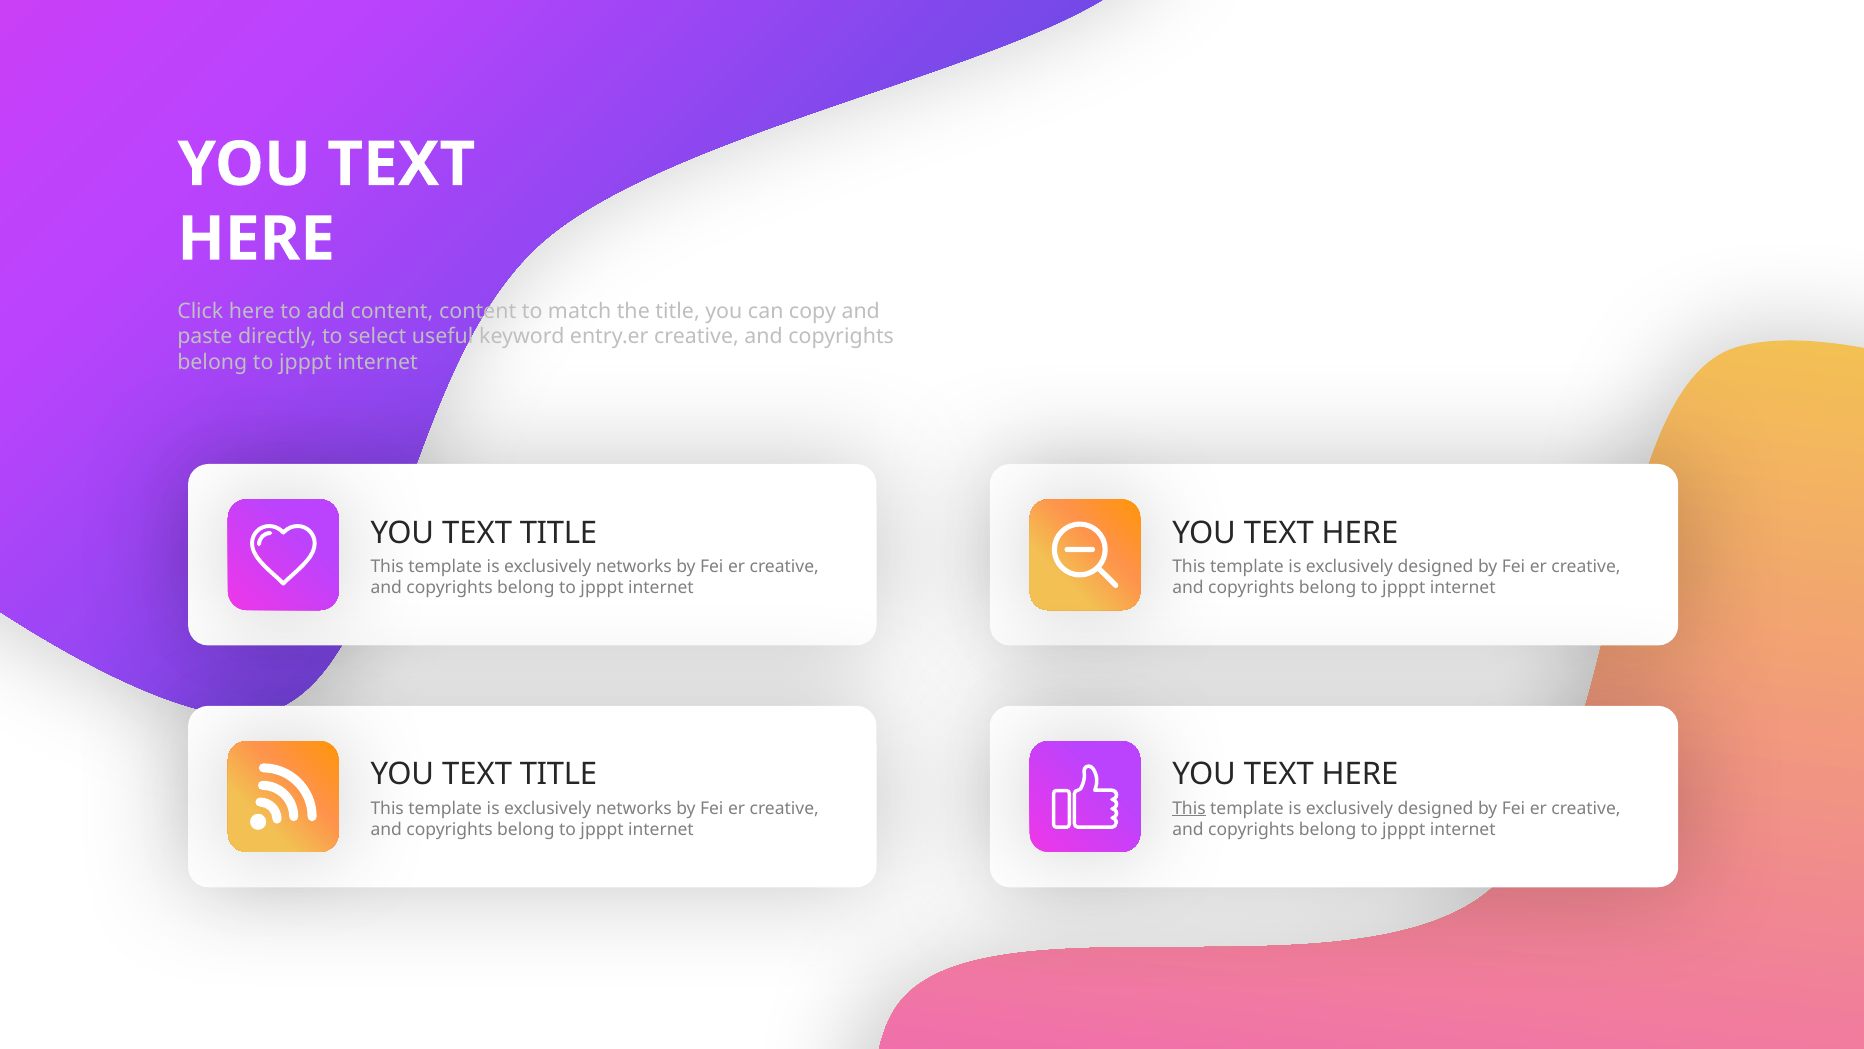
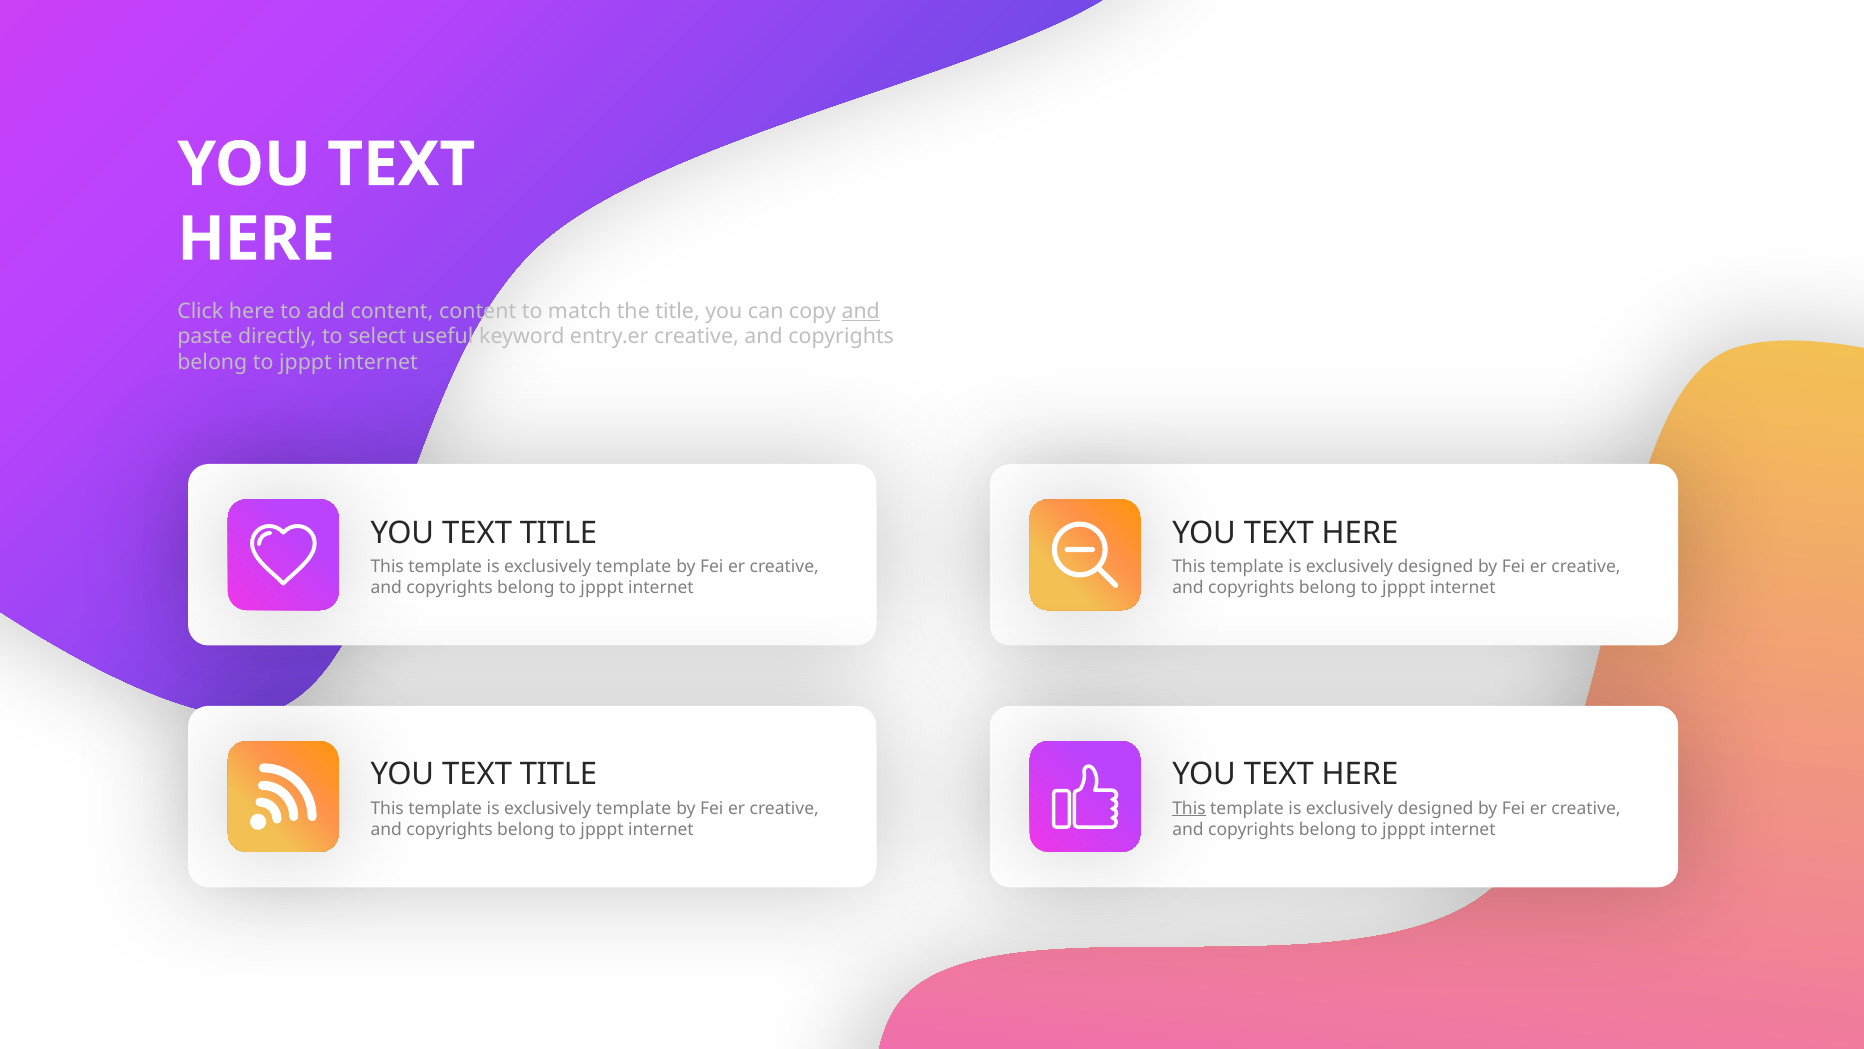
and underline: none -> present (861, 311)
networks: networks -> template (634, 566)
networks: networks -> template (634, 808)
